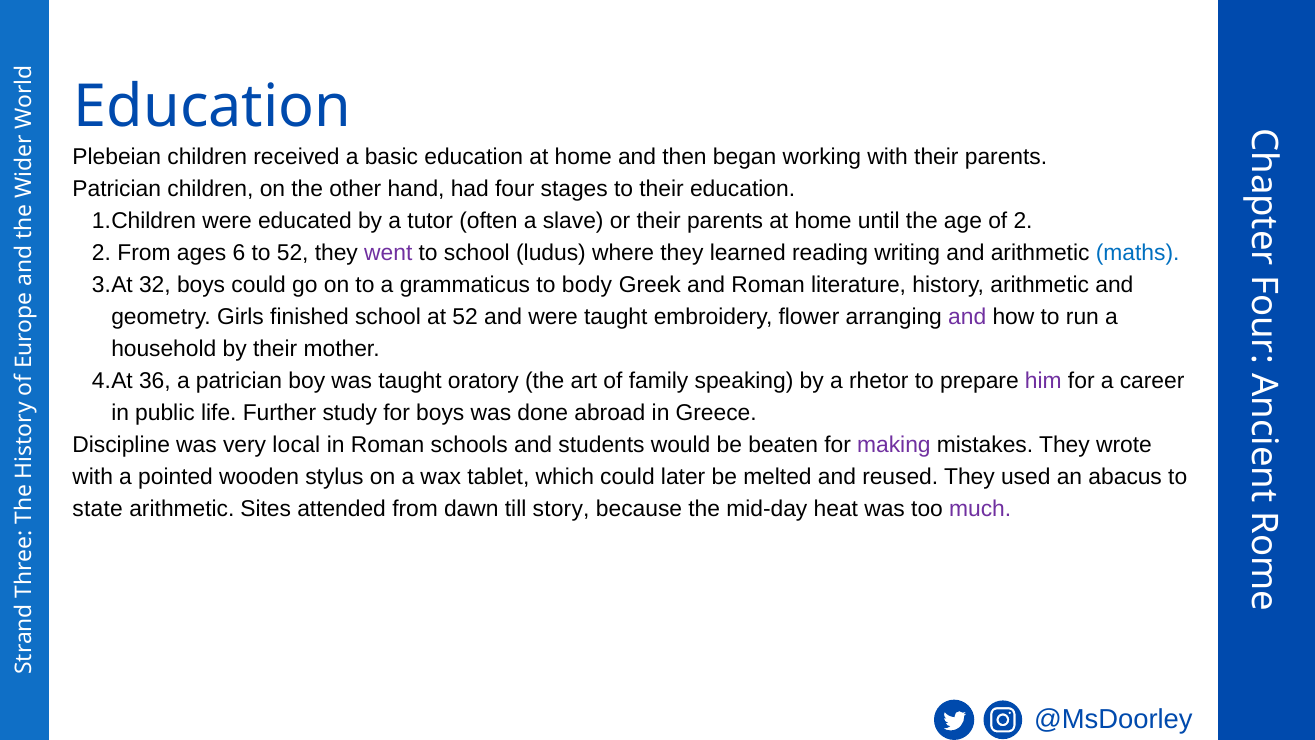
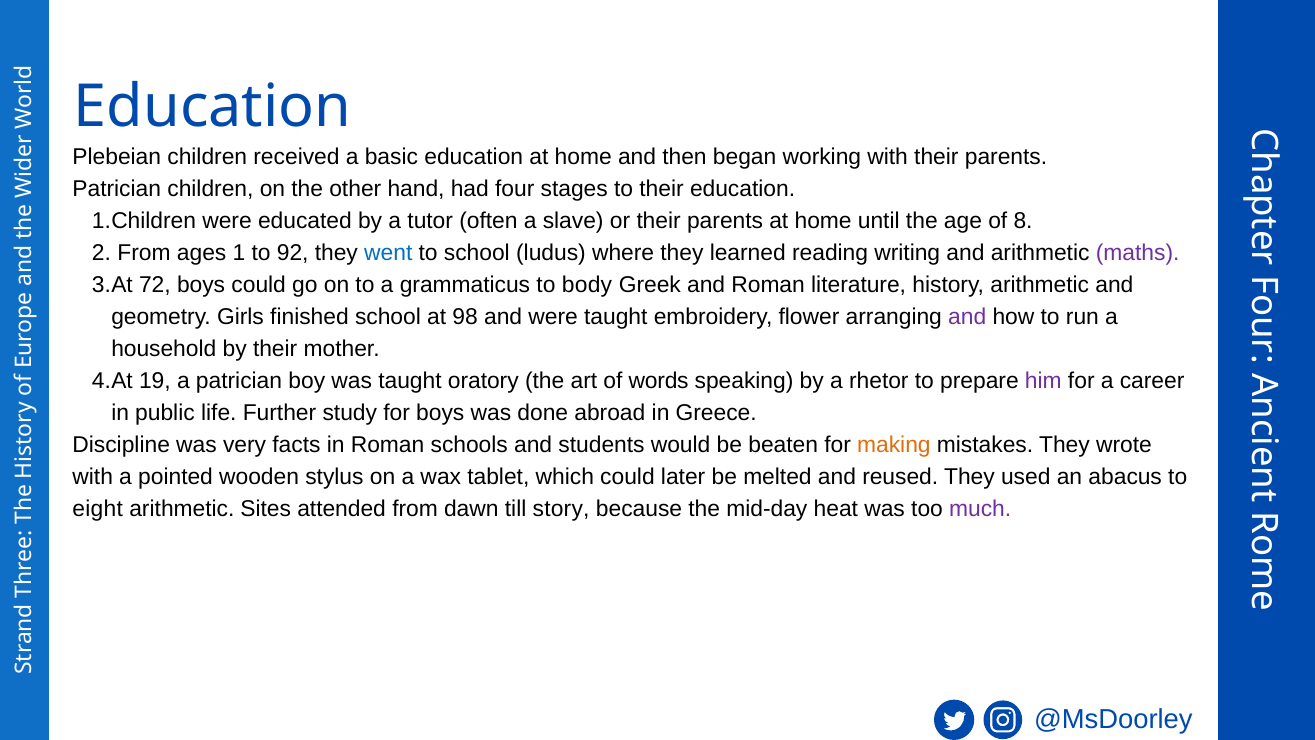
of 2: 2 -> 8 (1023, 221)
6: 6 -> 1 (239, 253)
to 52: 52 -> 92 (293, 253)
went colour: purple -> blue (388, 253)
maths colour: blue -> purple (1138, 253)
32: 32 -> 72 (155, 285)
at 52: 52 -> 98 (465, 317)
36: 36 -> 19 (155, 381)
family: family -> words (659, 381)
local: local -> facts (296, 445)
making colour: purple -> orange (894, 445)
state: state -> eight (98, 509)
